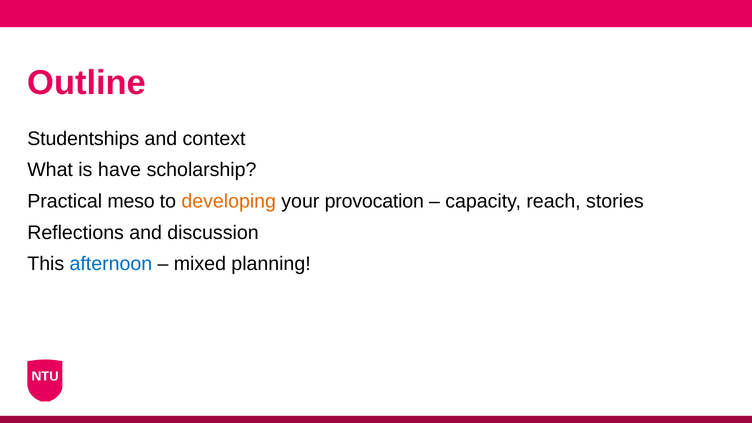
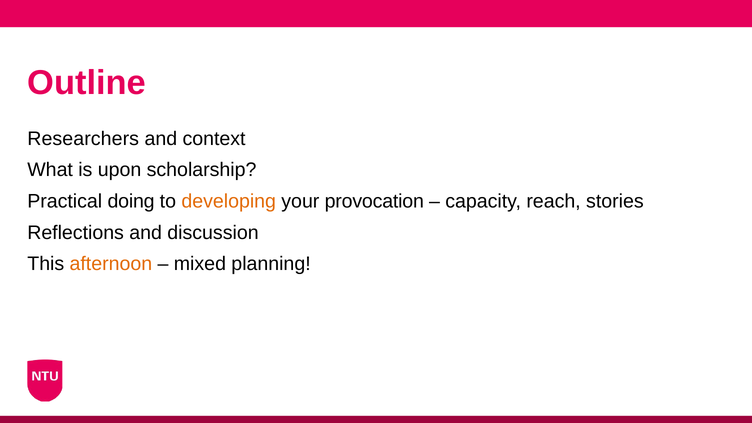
Studentships: Studentships -> Researchers (83, 139)
have: have -> upon (120, 170)
meso: meso -> doing (131, 201)
afternoon colour: blue -> orange (111, 264)
